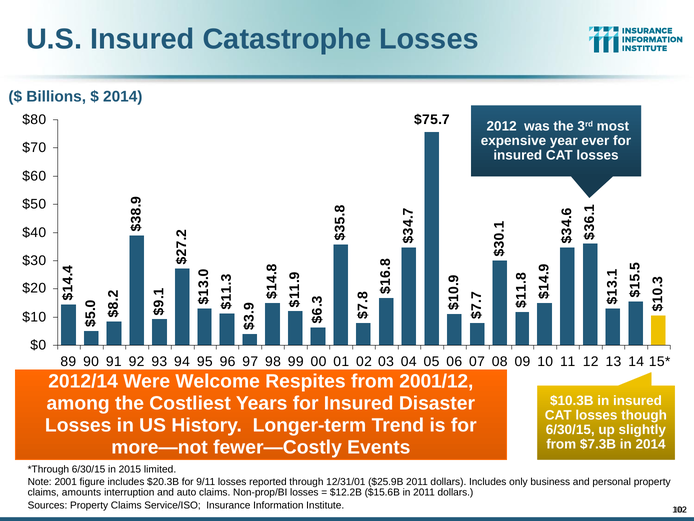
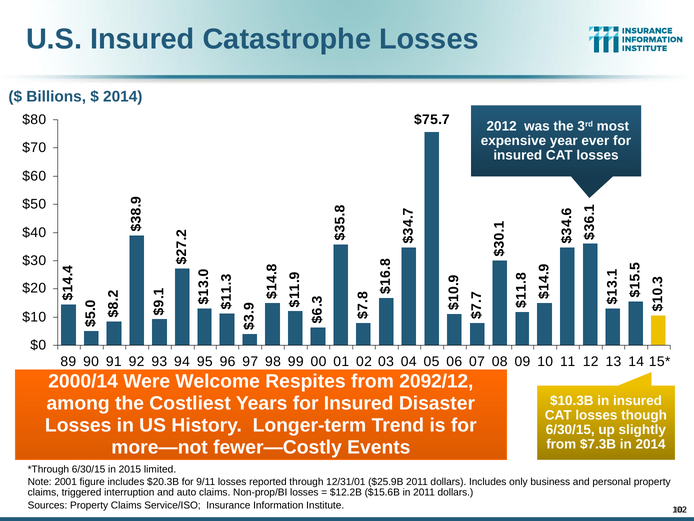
2012/14: 2012/14 -> 2000/14 (83, 381)
2001/12: 2001/12 -> 2092/12 (436, 381)
amounts: amounts -> triggered (82, 492)
